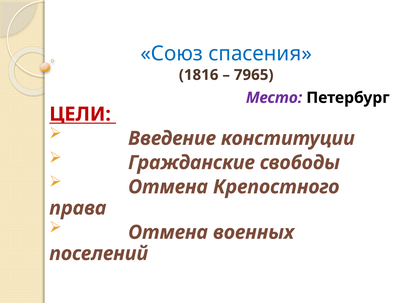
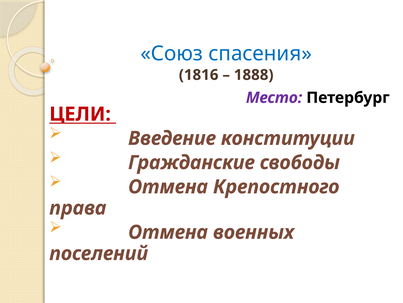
7965: 7965 -> 1888 (254, 75)
